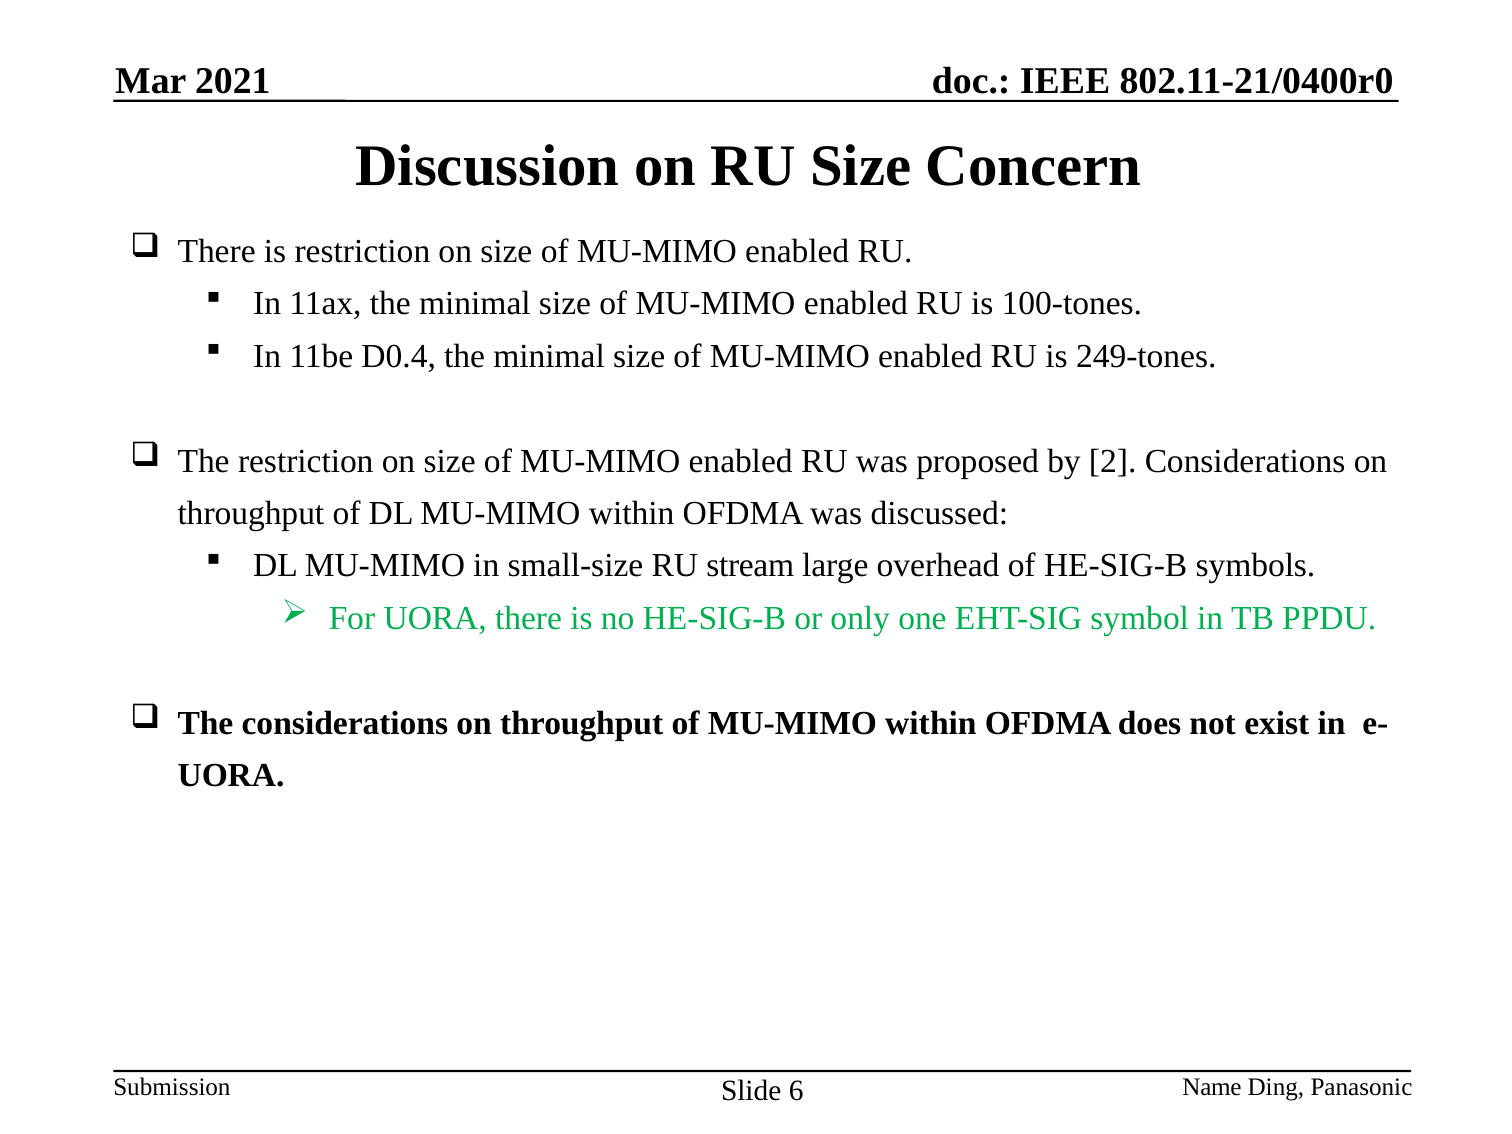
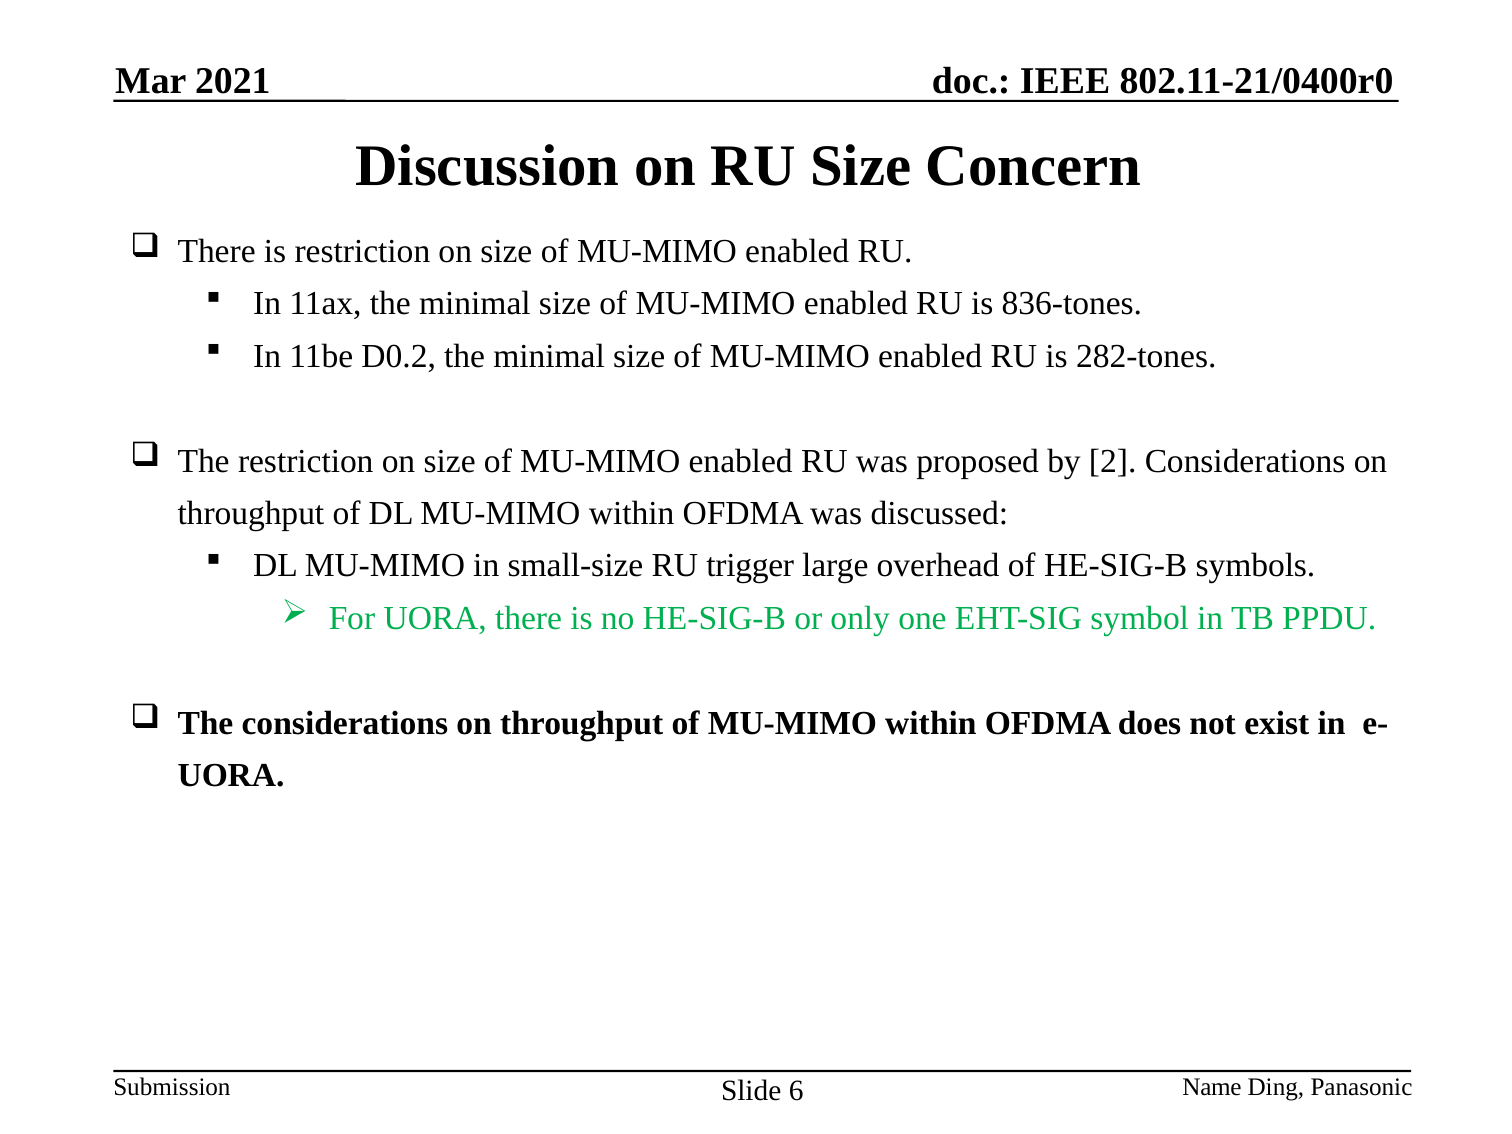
100-tones: 100-tones -> 836-tones (1072, 304)
D0.4: D0.4 -> D0.2 (399, 356)
249-tones: 249-tones -> 282-tones (1146, 356)
stream: stream -> trigger (750, 566)
